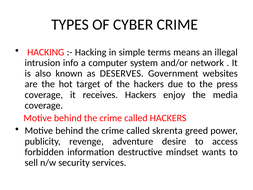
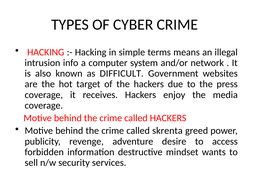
DESERVES: DESERVES -> DIFFICULT (122, 73)
